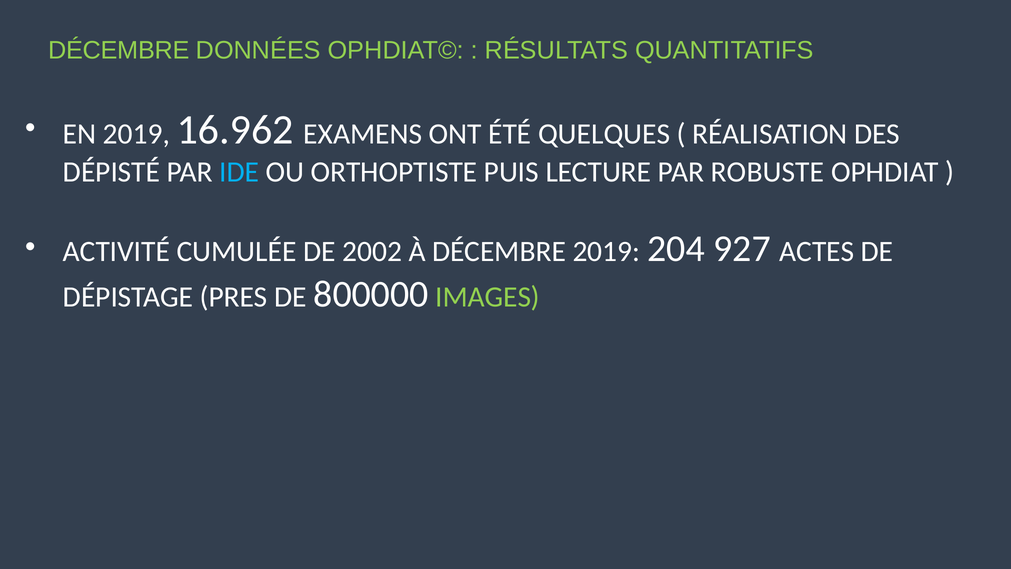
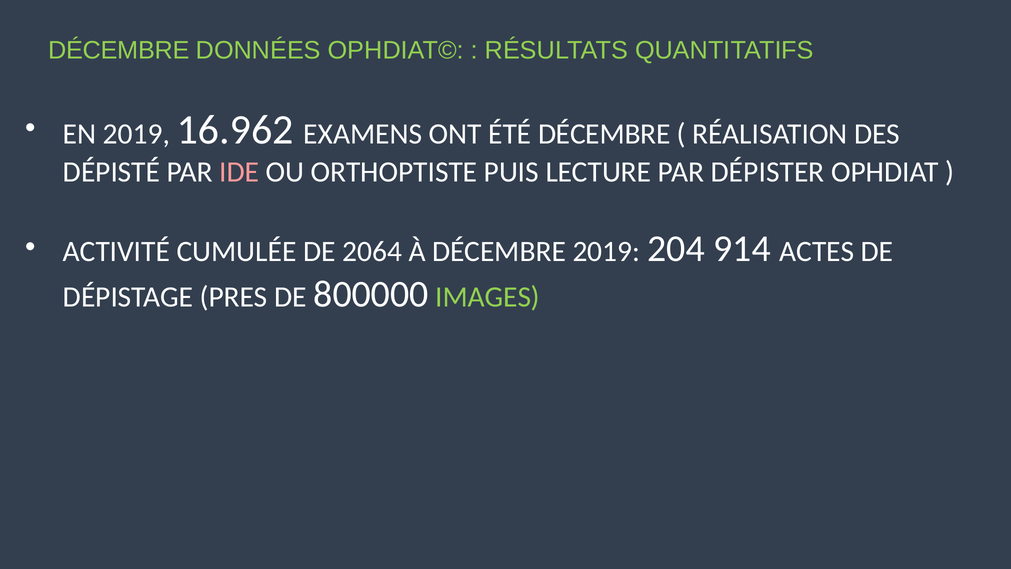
ÉTÉ QUELQUES: QUELQUES -> DÉCEMBRE (604, 134)
IDE colour: light blue -> pink (239, 172)
ROBUSTE: ROBUSTE -> DÉPISTER (768, 172)
2002: 2002 -> 2064 (372, 251)
927: 927 -> 914 (742, 248)
